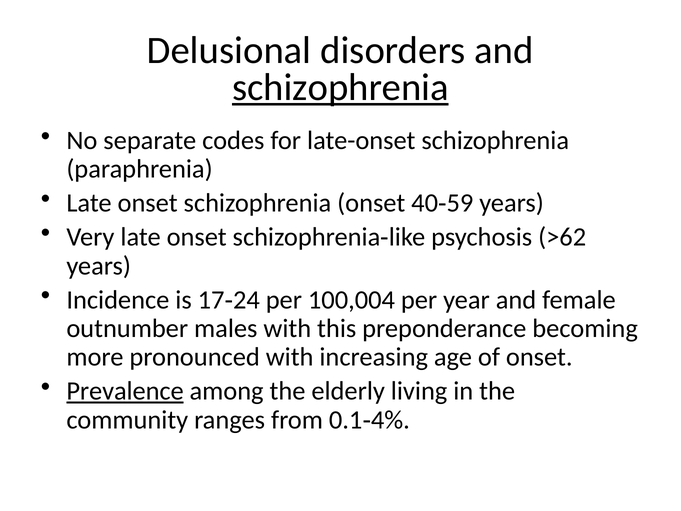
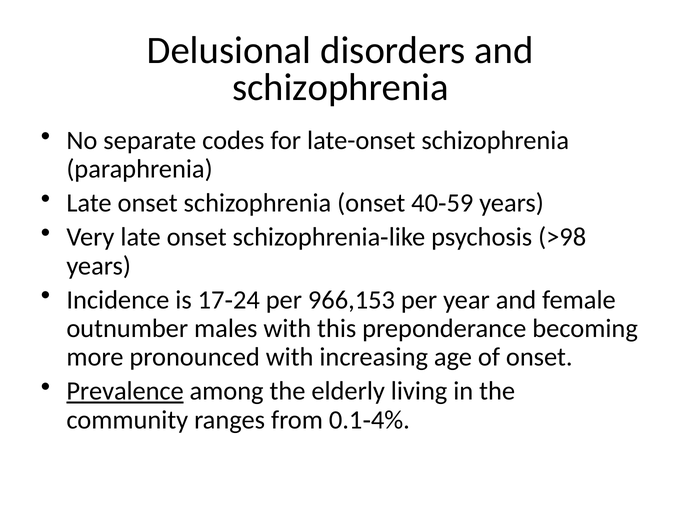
schizophrenia underline: present -> none (340, 87)
>62: >62 -> >98 (562, 237)
100,004: 100,004 -> 966,153 (351, 300)
